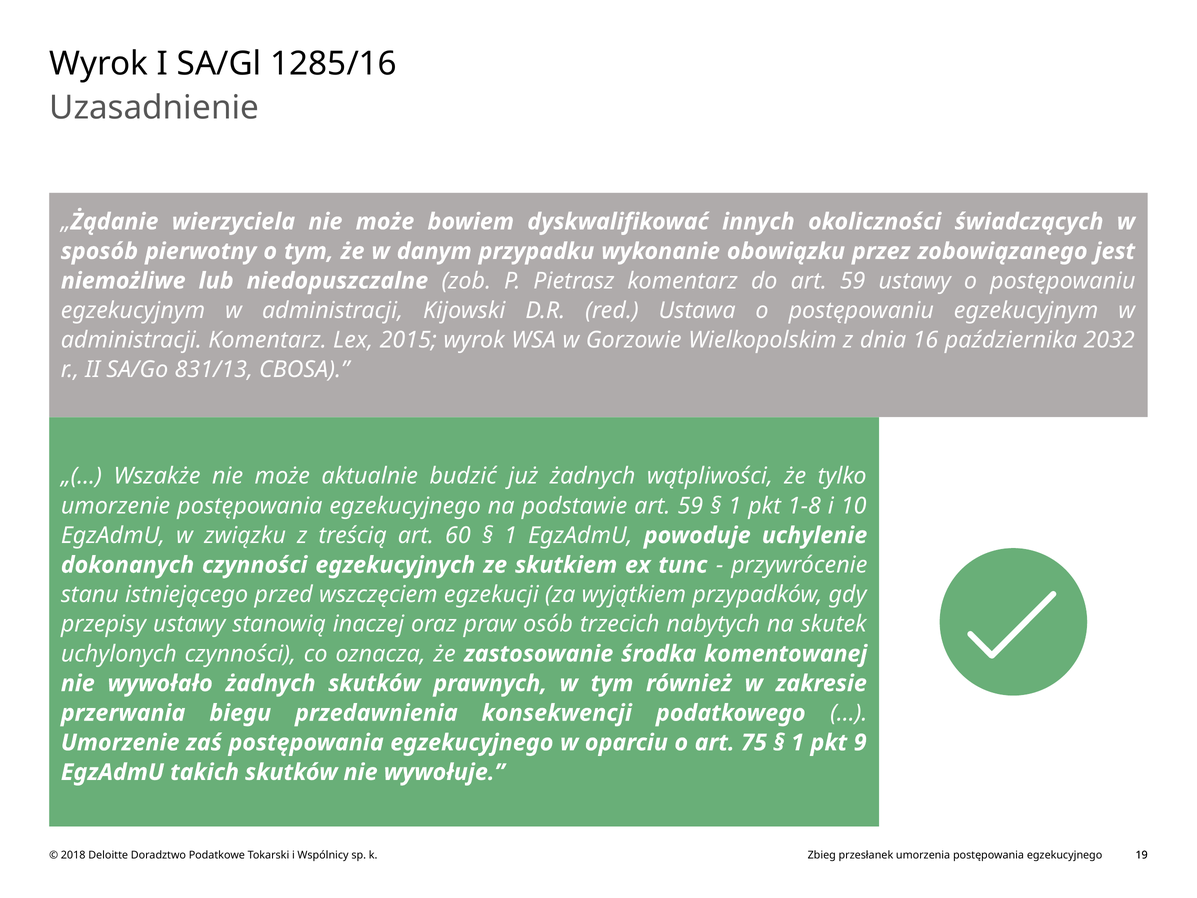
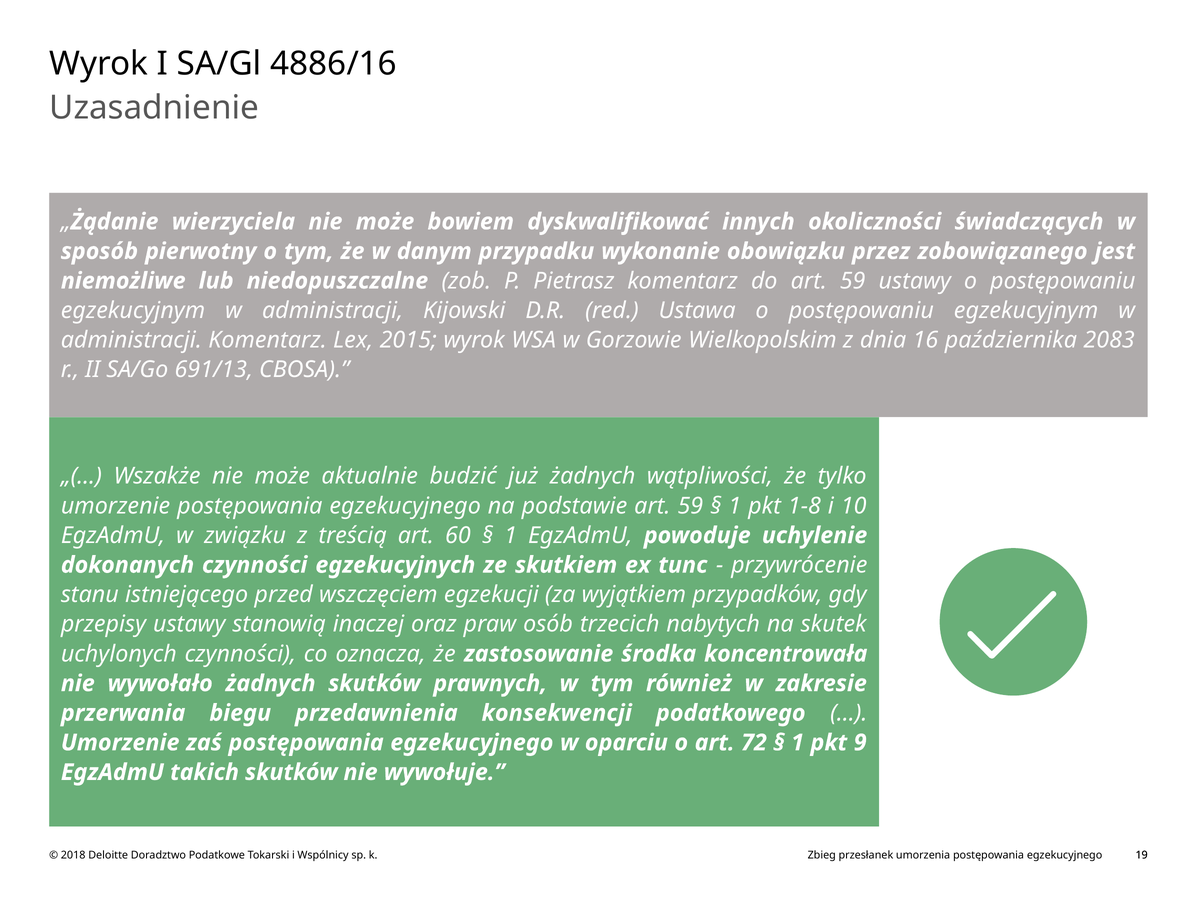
1285/16: 1285/16 -> 4886/16 (334, 64)
2032: 2032 -> 2083 (1109, 340)
831/13: 831/13 -> 691/13 (214, 370)
komentowanej: komentowanej -> koncentrowała (786, 654)
75: 75 -> 72 (754, 742)
